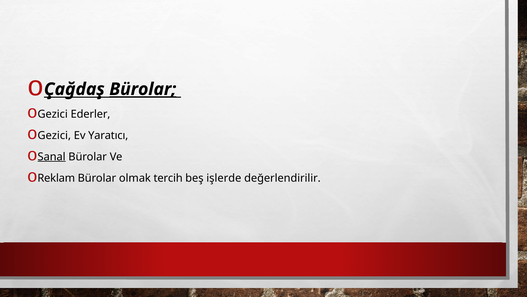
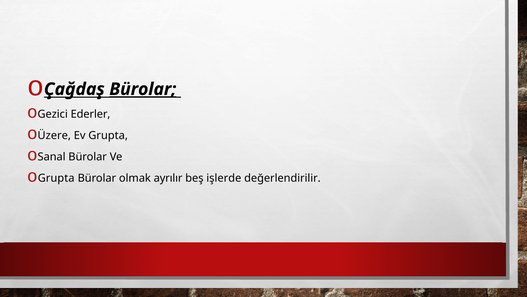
Gezici: Gezici -> Üzere (54, 135)
Ev Yaratıcı: Yaratıcı -> Grupta (108, 135)
Sanal underline: present -> none (52, 156)
Reklam: Reklam -> Grupta (56, 178)
tercih: tercih -> ayrılır (168, 178)
